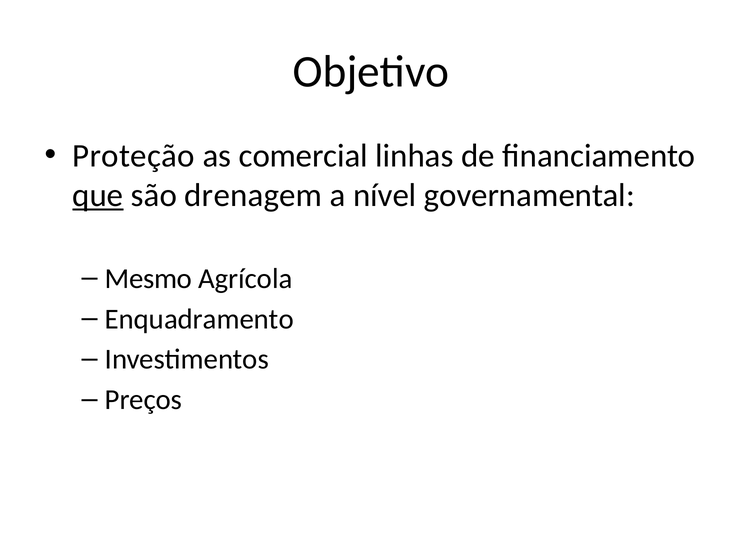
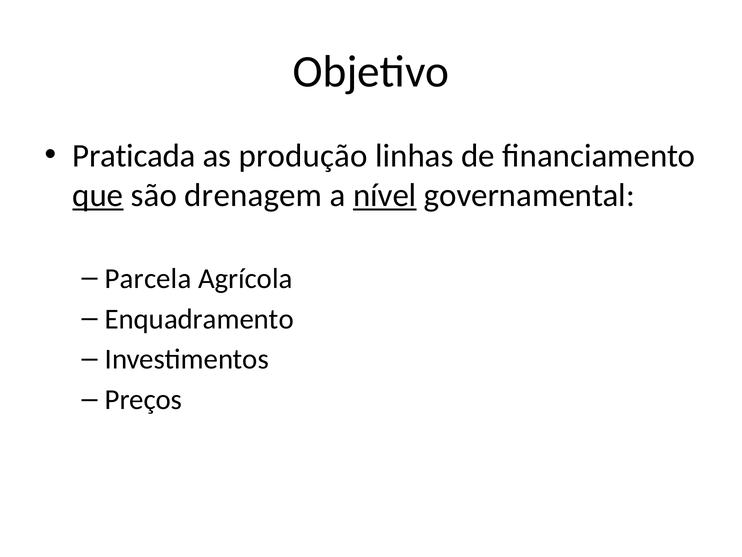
Proteção: Proteção -> Praticada (134, 156)
comercial: comercial -> produção (303, 156)
nível underline: none -> present (385, 195)
Mesmo: Mesmo -> Parcela (148, 278)
